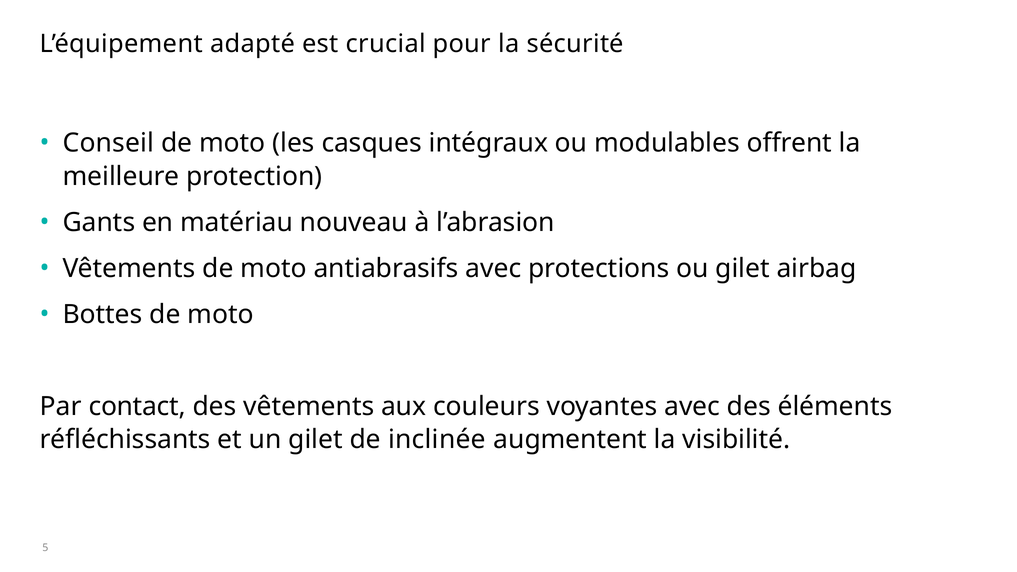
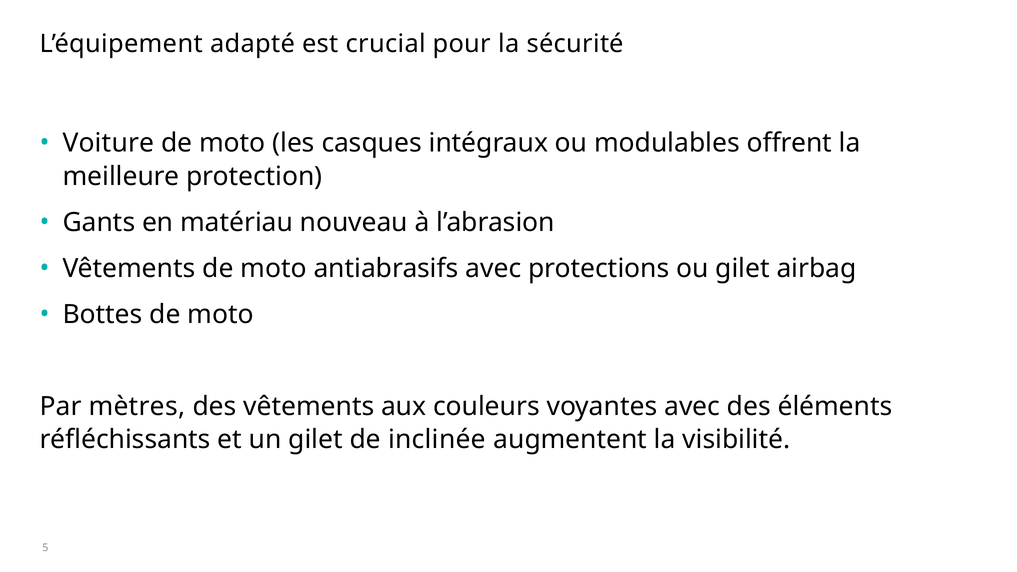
Conseil: Conseil -> Voiture (108, 143)
contact: contact -> mètres (137, 406)
